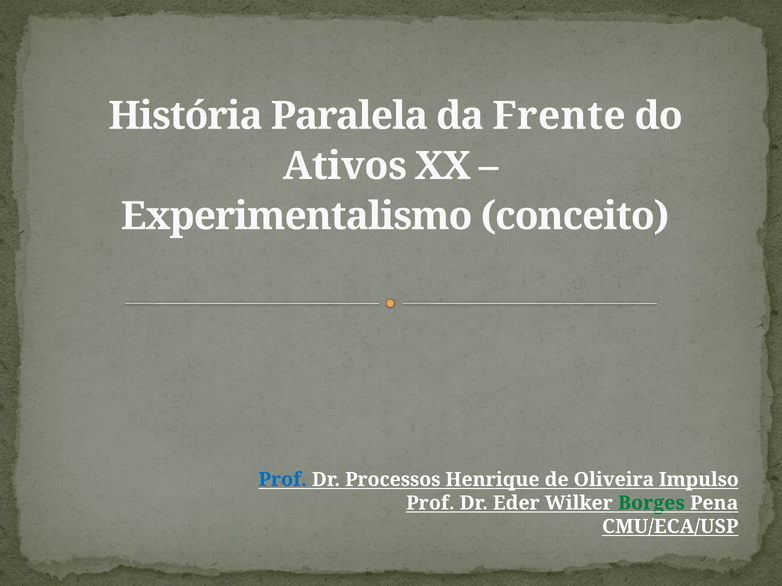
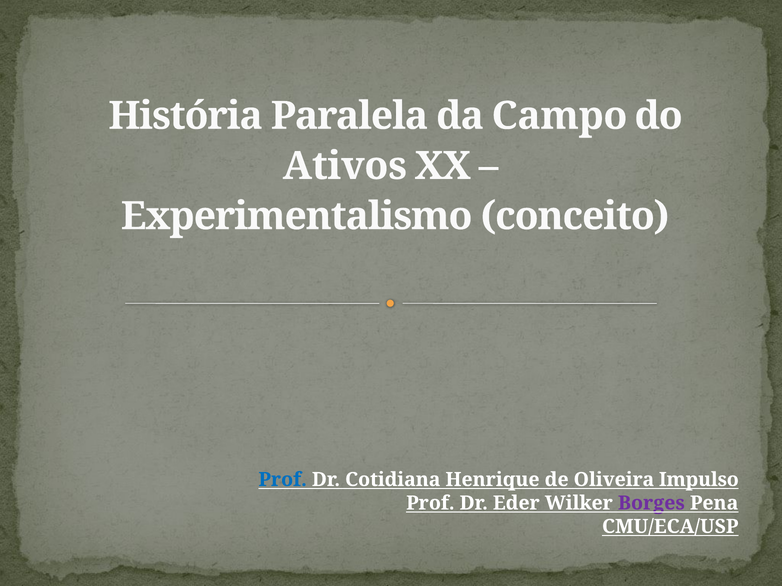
Frente: Frente -> Campo (559, 116)
Processos: Processos -> Cotidiana (393, 480)
Borges colour: green -> purple (651, 503)
